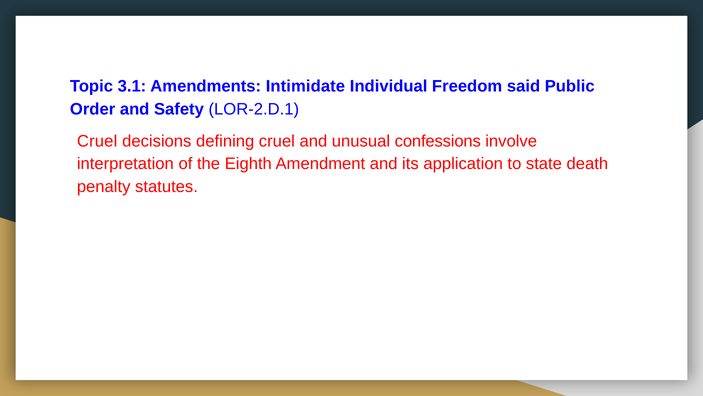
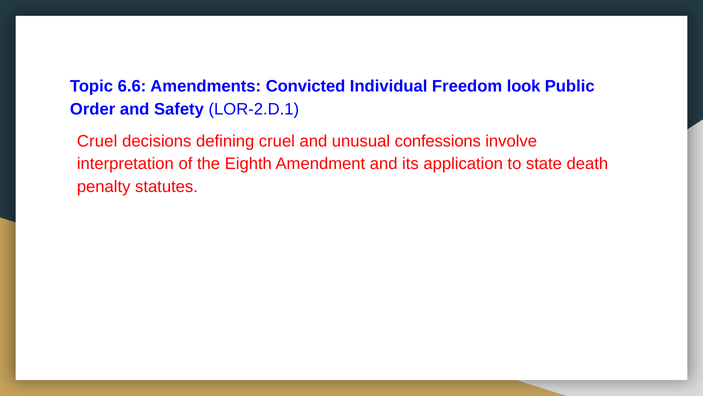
3.1: 3.1 -> 6.6 (132, 86)
Intimidate: Intimidate -> Convicted (306, 86)
said: said -> look (524, 86)
